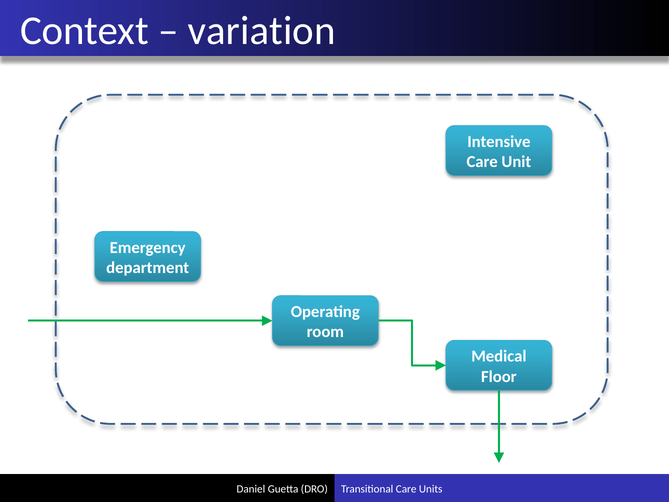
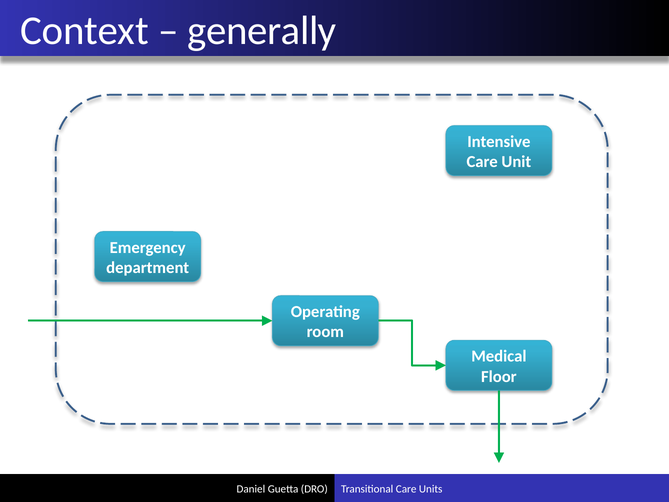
variation: variation -> generally (262, 31)
